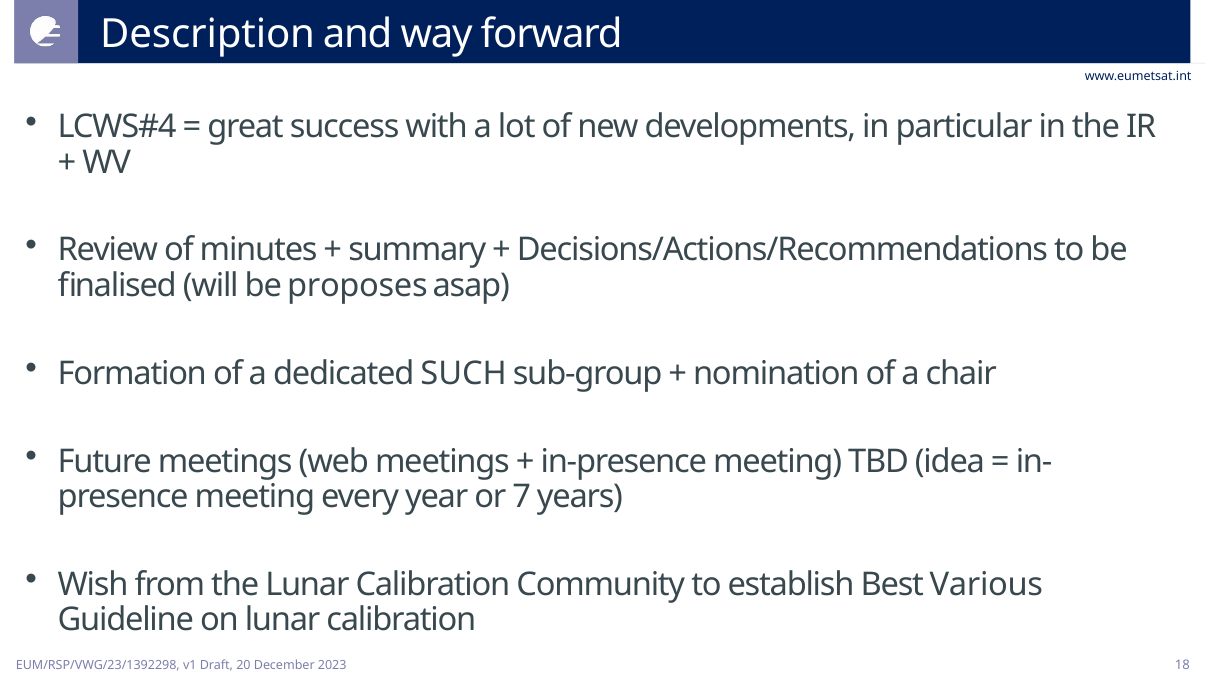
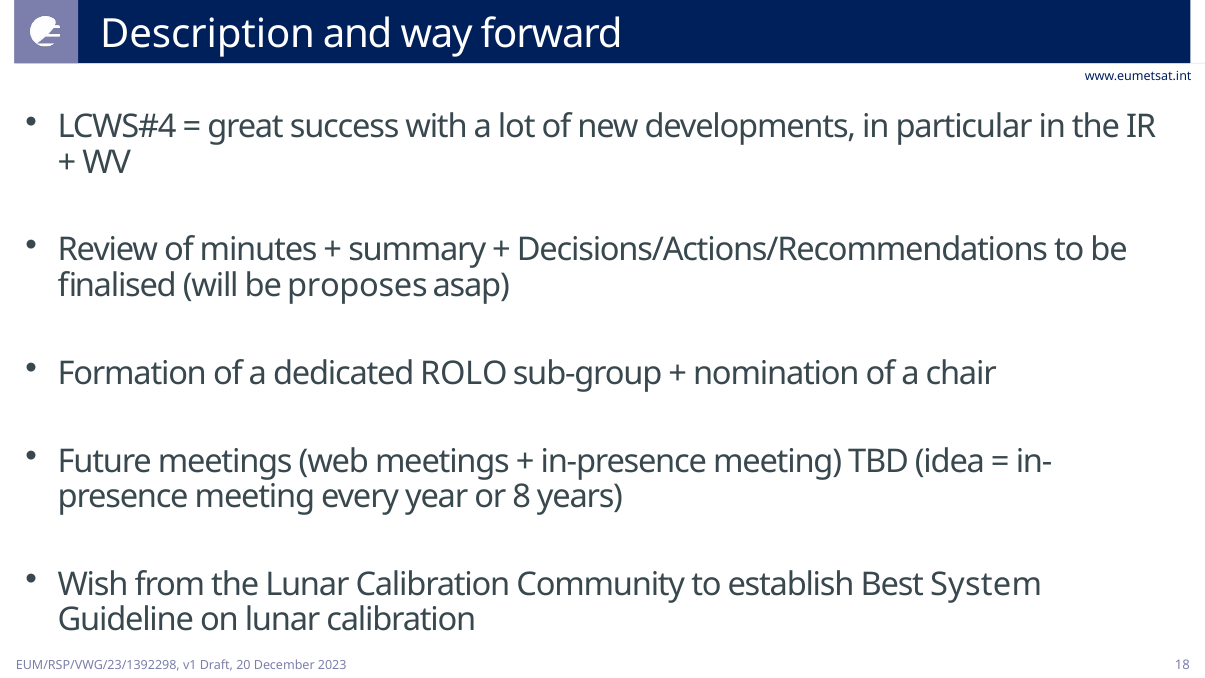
SUCH: SUCH -> ROLO (464, 373)
7: 7 -> 8 (522, 496)
Various: Various -> System (986, 584)
